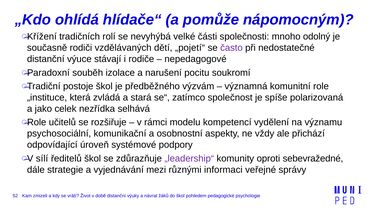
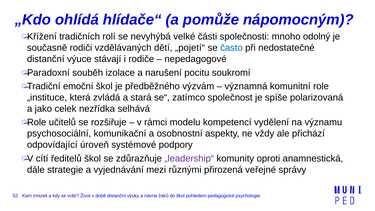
často colour: purple -> blue (231, 48)
postoje: postoje -> emoční (78, 86)
sílí: sílí -> cítí (42, 158)
sebevražedné: sebevražedné -> anamnestická (313, 158)
informaci: informaci -> přirozená (223, 170)
